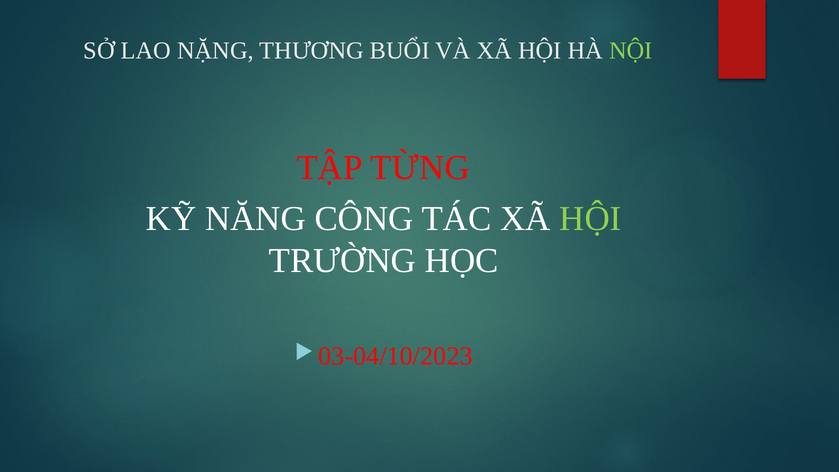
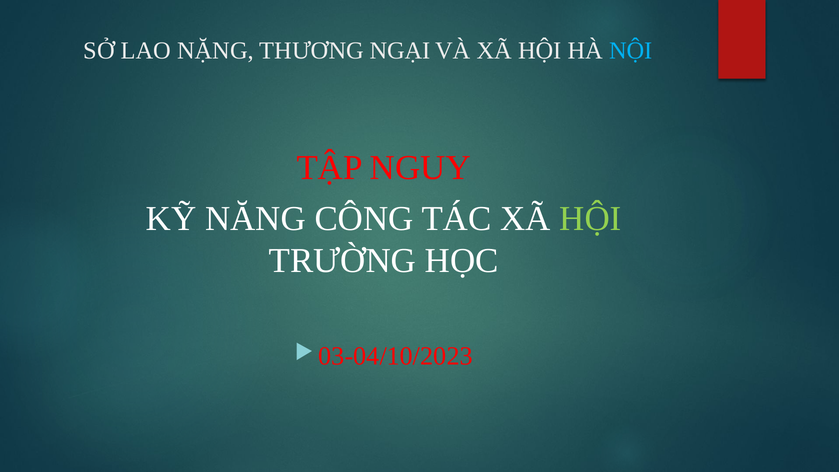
BUỔI: BUỔI -> NGẠI (400, 51)
NỘI colour: light green -> light blue (631, 51)
TỪNG: TỪNG -> NGUY (420, 168)
